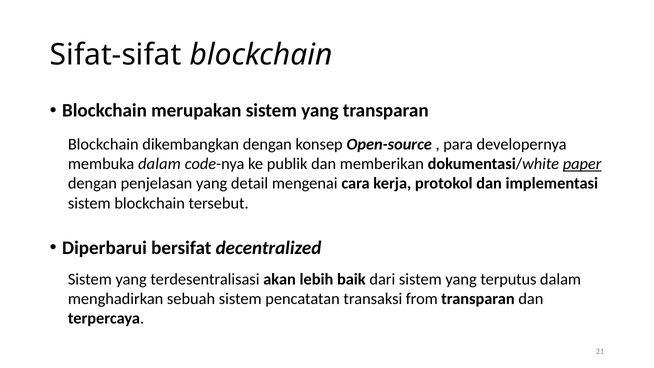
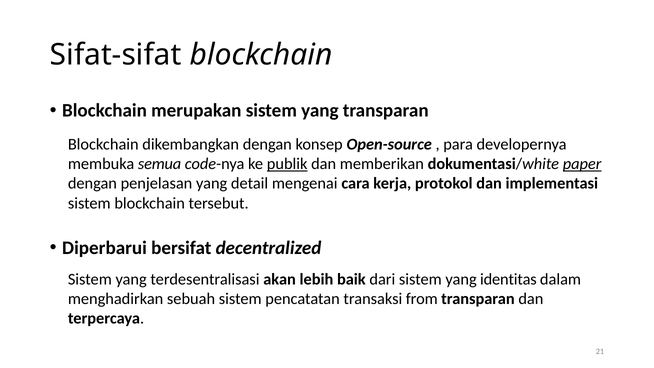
membuka dalam: dalam -> semua (160, 164)
publik underline: none -> present (287, 164)
terputus: terputus -> identitas (508, 279)
